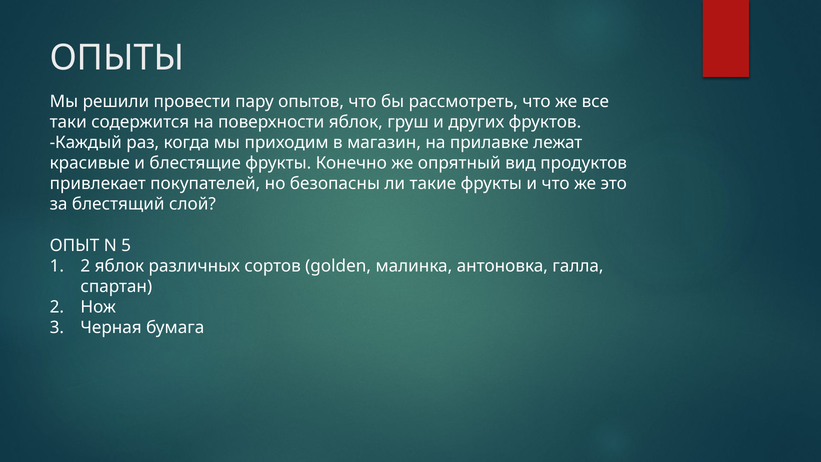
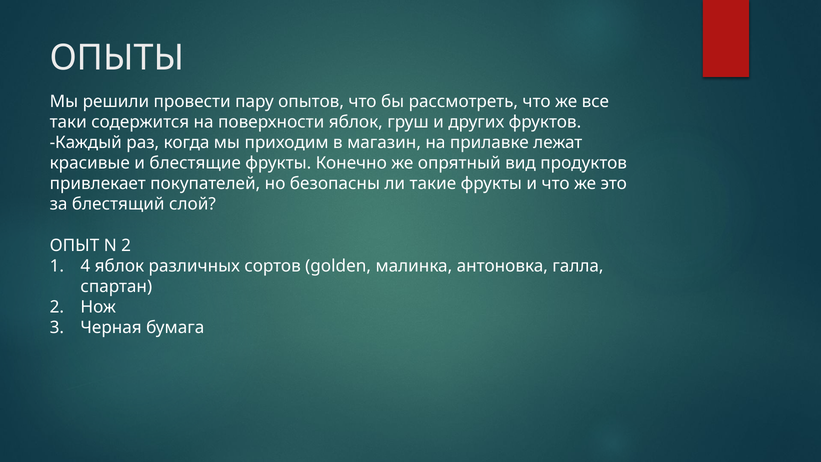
N 5: 5 -> 2 (126, 245)
1 2: 2 -> 4 (85, 266)
